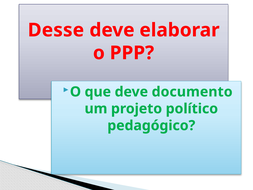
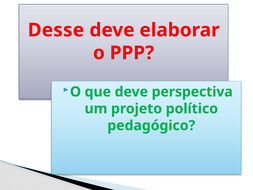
documento: documento -> perspectiva (192, 92)
